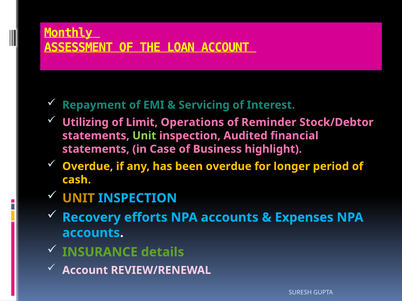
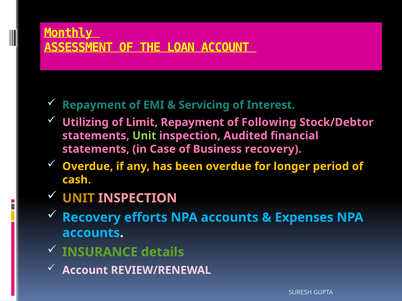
Limit Operations: Operations -> Repayment (192, 122)
Reminder: Reminder -> Following (269, 122)
Business highlight: highlight -> recovery (273, 149)
INSPECTION colour: light blue -> pink (138, 198)
